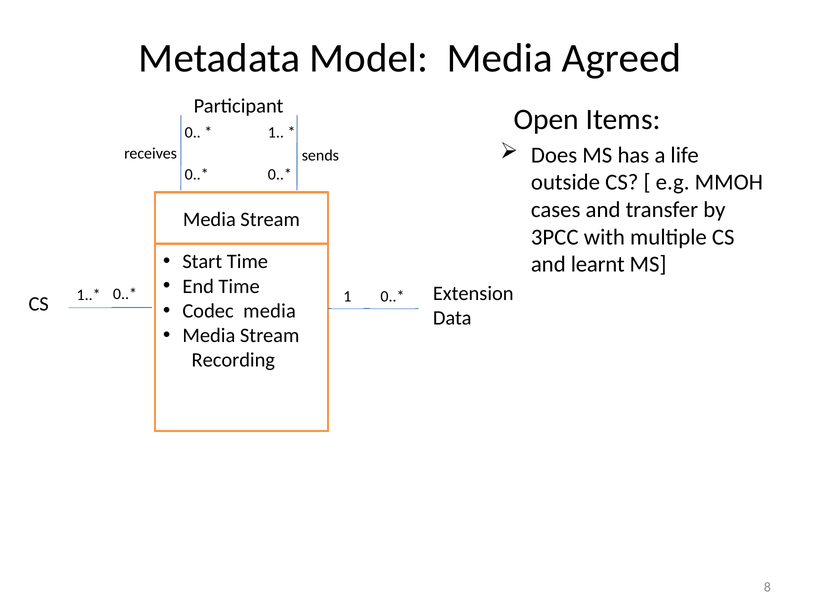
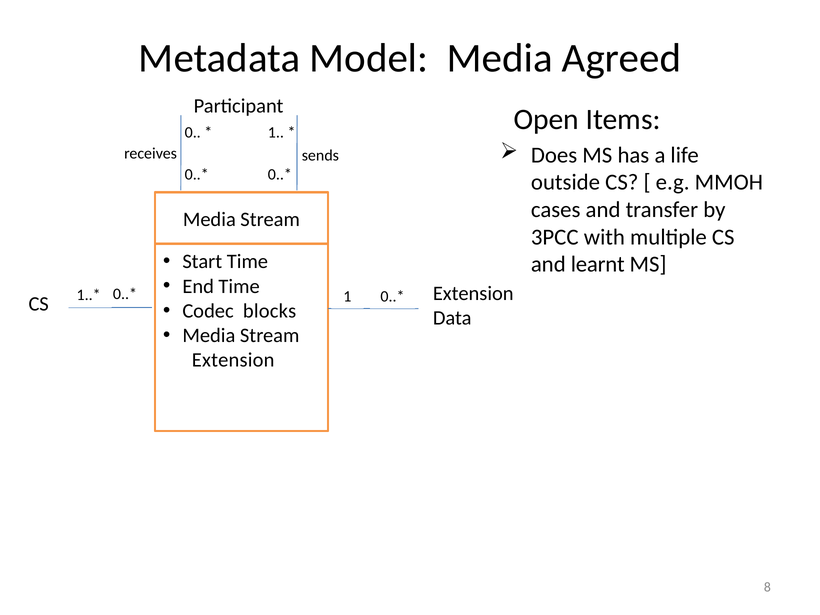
Codec media: media -> blocks (270, 311)
Recording: Recording -> Extension (233, 360)
